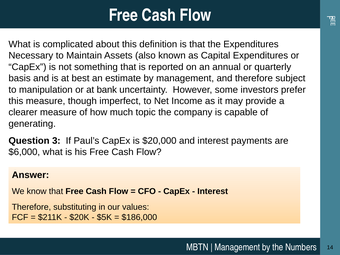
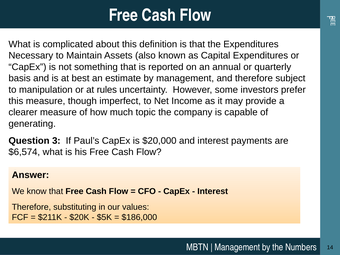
bank: bank -> rules (107, 90)
$6,000: $6,000 -> $6,574 (24, 152)
